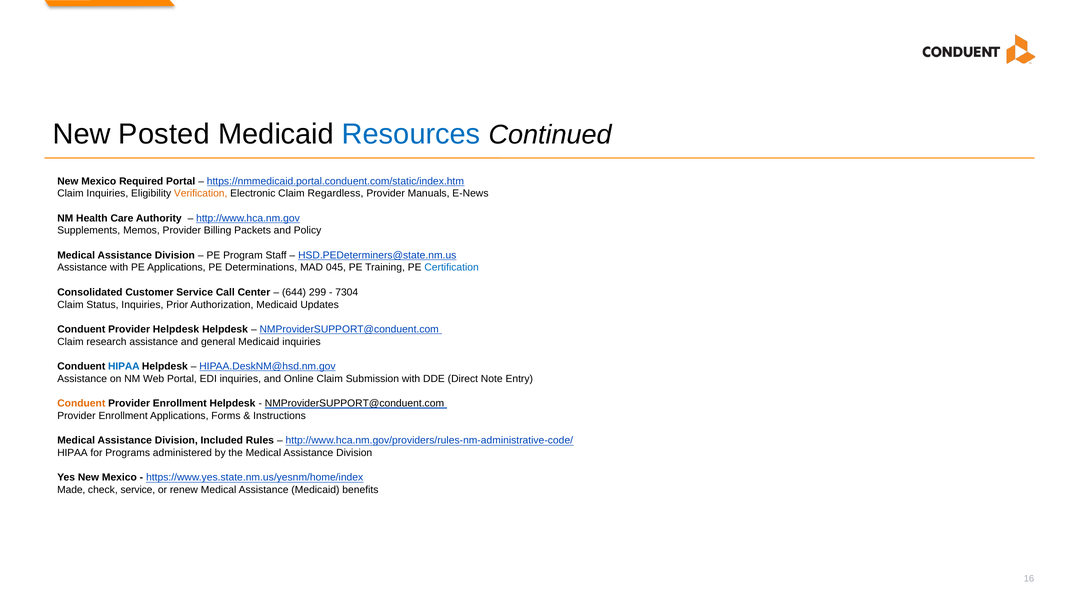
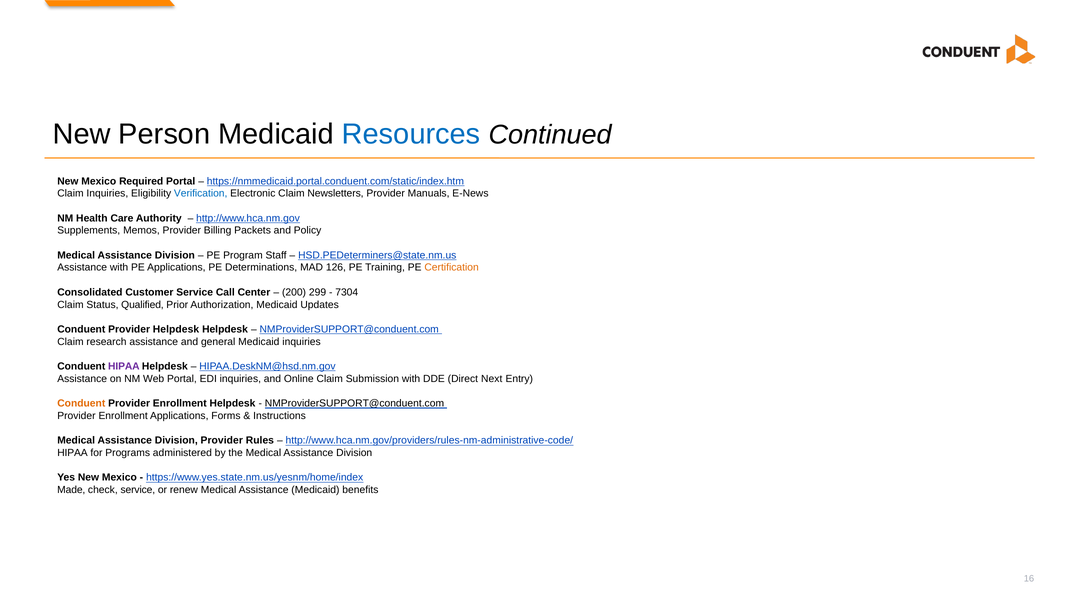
Posted: Posted -> Person (164, 134)
Verification colour: orange -> blue (201, 193)
Regardless: Regardless -> Newsletters (336, 193)
045: 045 -> 126 (336, 267)
Certification colour: blue -> orange (452, 267)
644: 644 -> 200 (294, 292)
Status Inquiries: Inquiries -> Qualified (142, 305)
HIPAA colour: blue -> purple (124, 366)
Note: Note -> Next (492, 379)
Division Included: Included -> Provider (222, 440)
